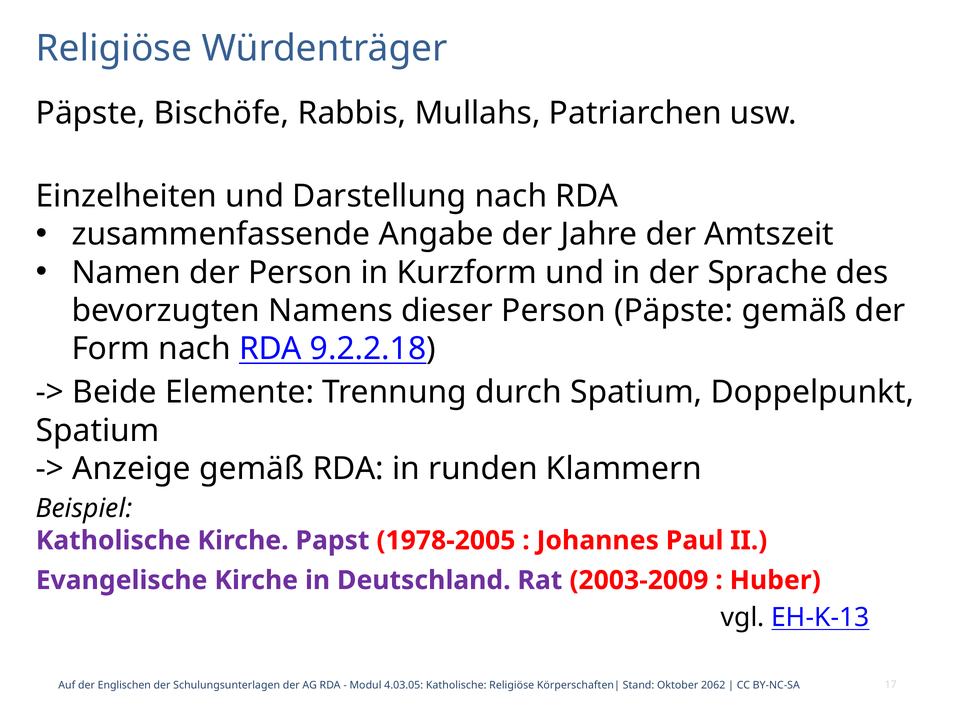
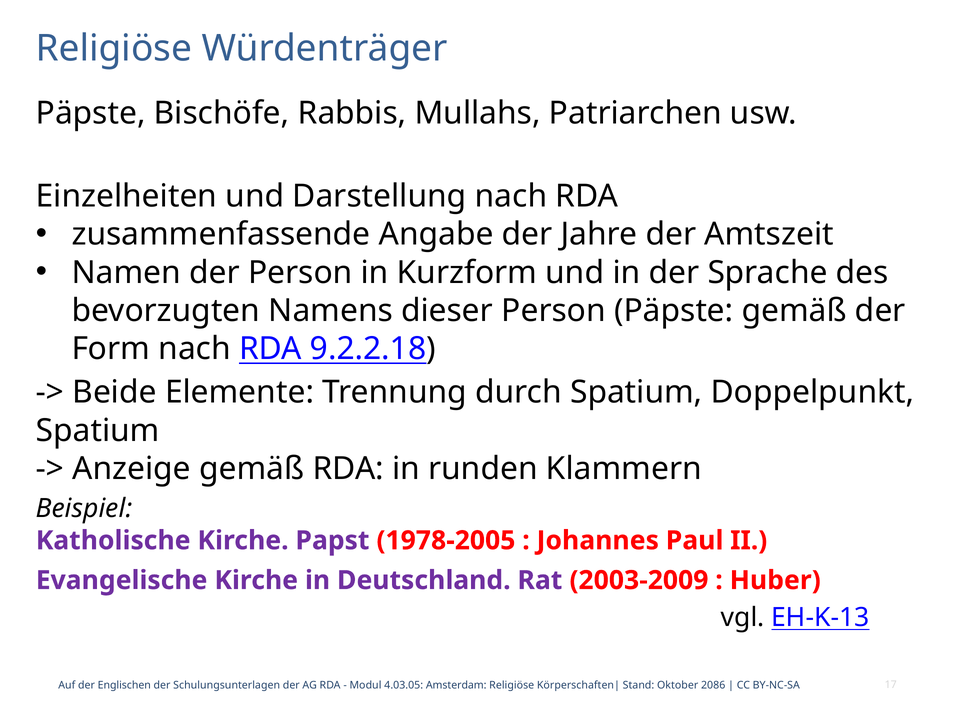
4.03.05 Katholische: Katholische -> Amsterdam (456, 685)
2062: 2062 -> 2086 (713, 685)
